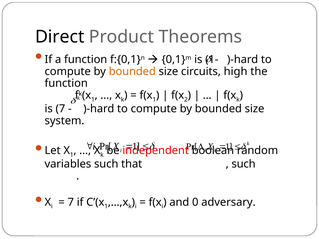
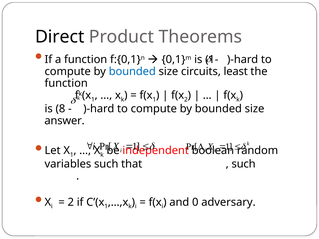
bounded colour: orange -> blue (132, 71)
high: high -> least (236, 71)
is 7: 7 -> 8 (60, 109)
system: system -> answer (65, 121)
7: 7 -> 2 (71, 202)
